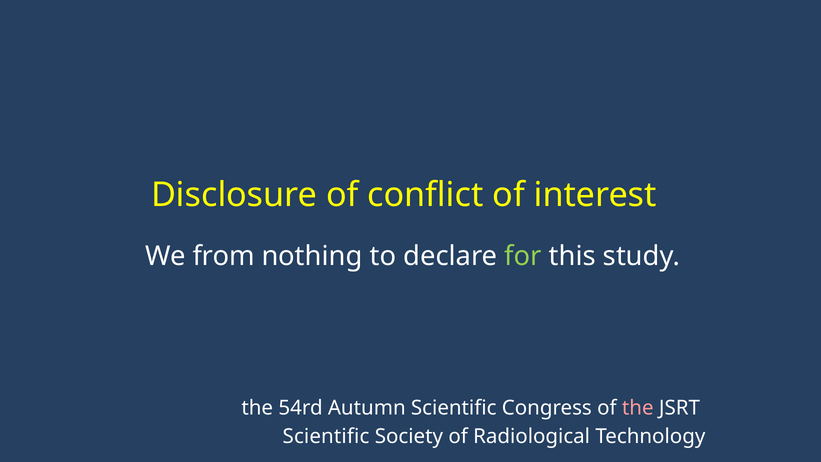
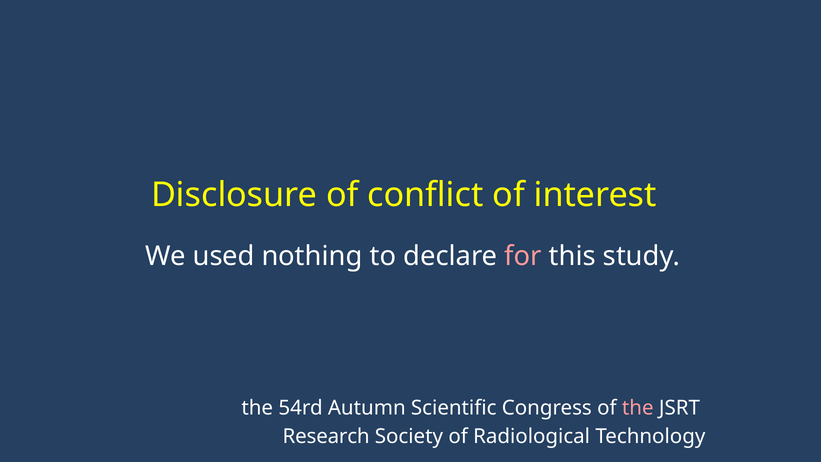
from: from -> used (224, 256)
for colour: light green -> pink (523, 256)
Scientific: Scientific -> Research (326, 436)
